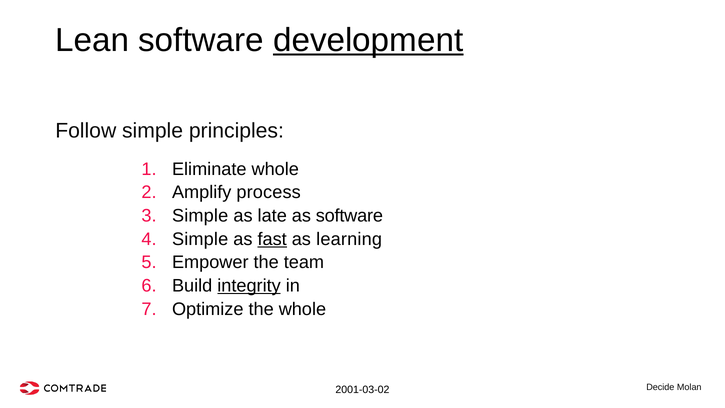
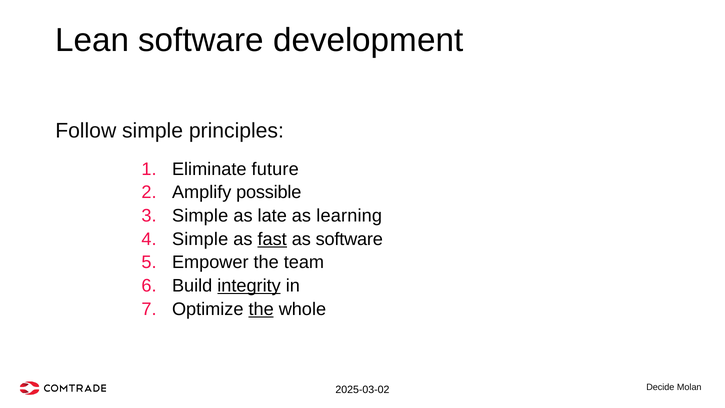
development underline: present -> none (368, 40)
Eliminate whole: whole -> future (275, 169)
process: process -> possible (269, 192)
as software: software -> learning (349, 216)
as learning: learning -> software (349, 239)
the underline: none -> present (261, 309)
2001-03-02: 2001-03-02 -> 2025-03-02 (362, 390)
